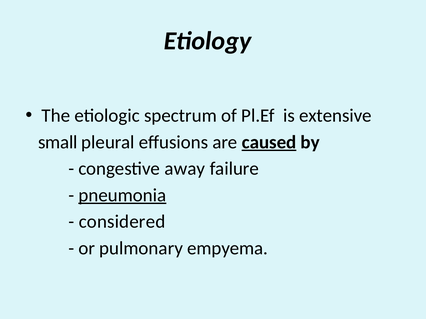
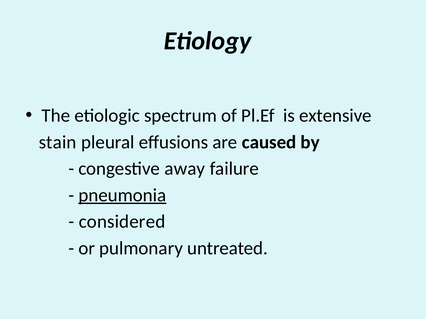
small: small -> stain (58, 142)
caused underline: present -> none (269, 142)
empyema: empyema -> untreated (228, 249)
